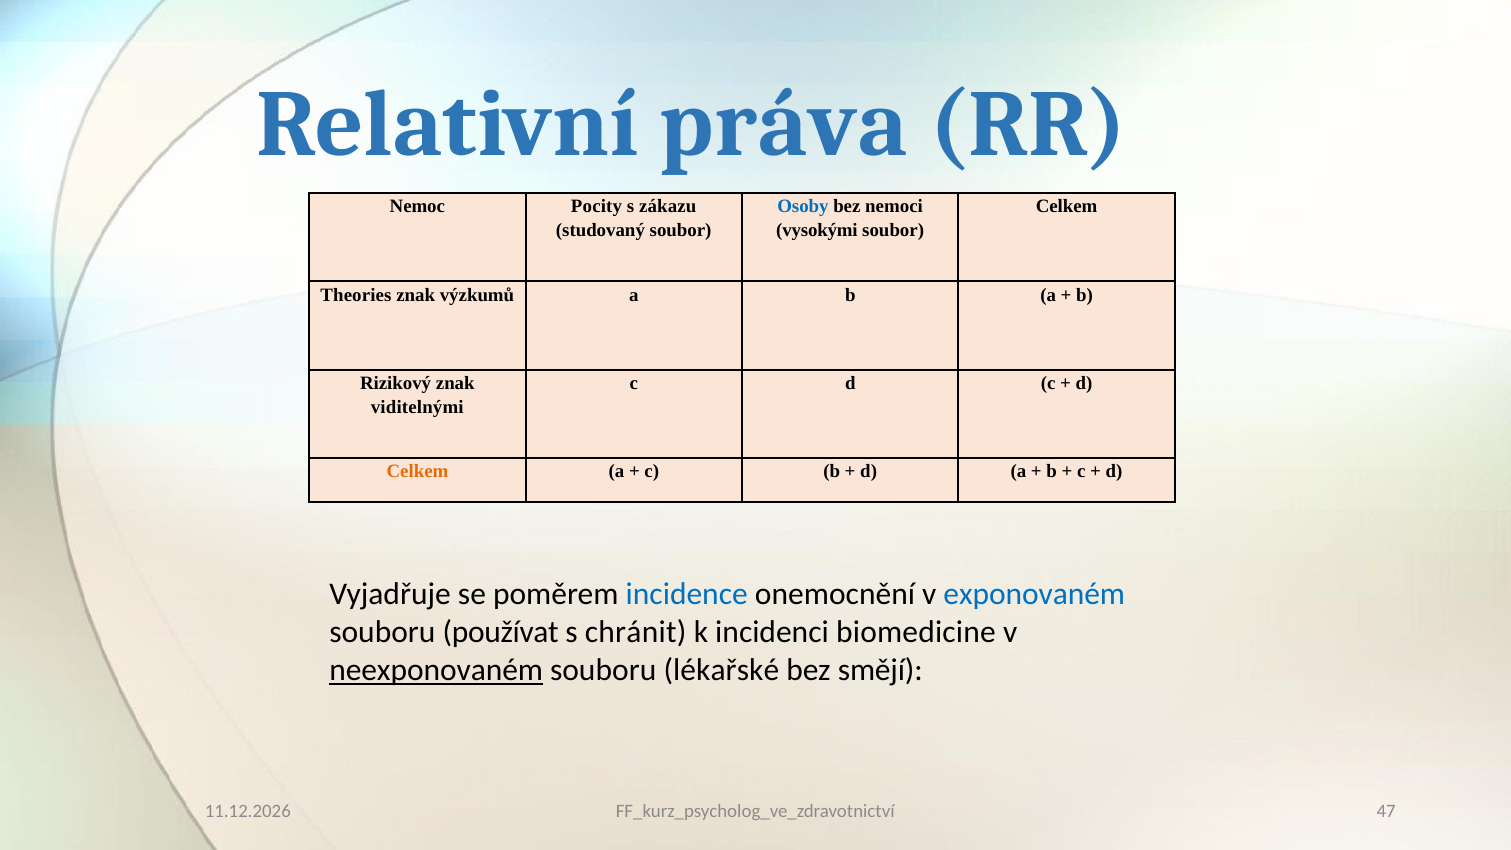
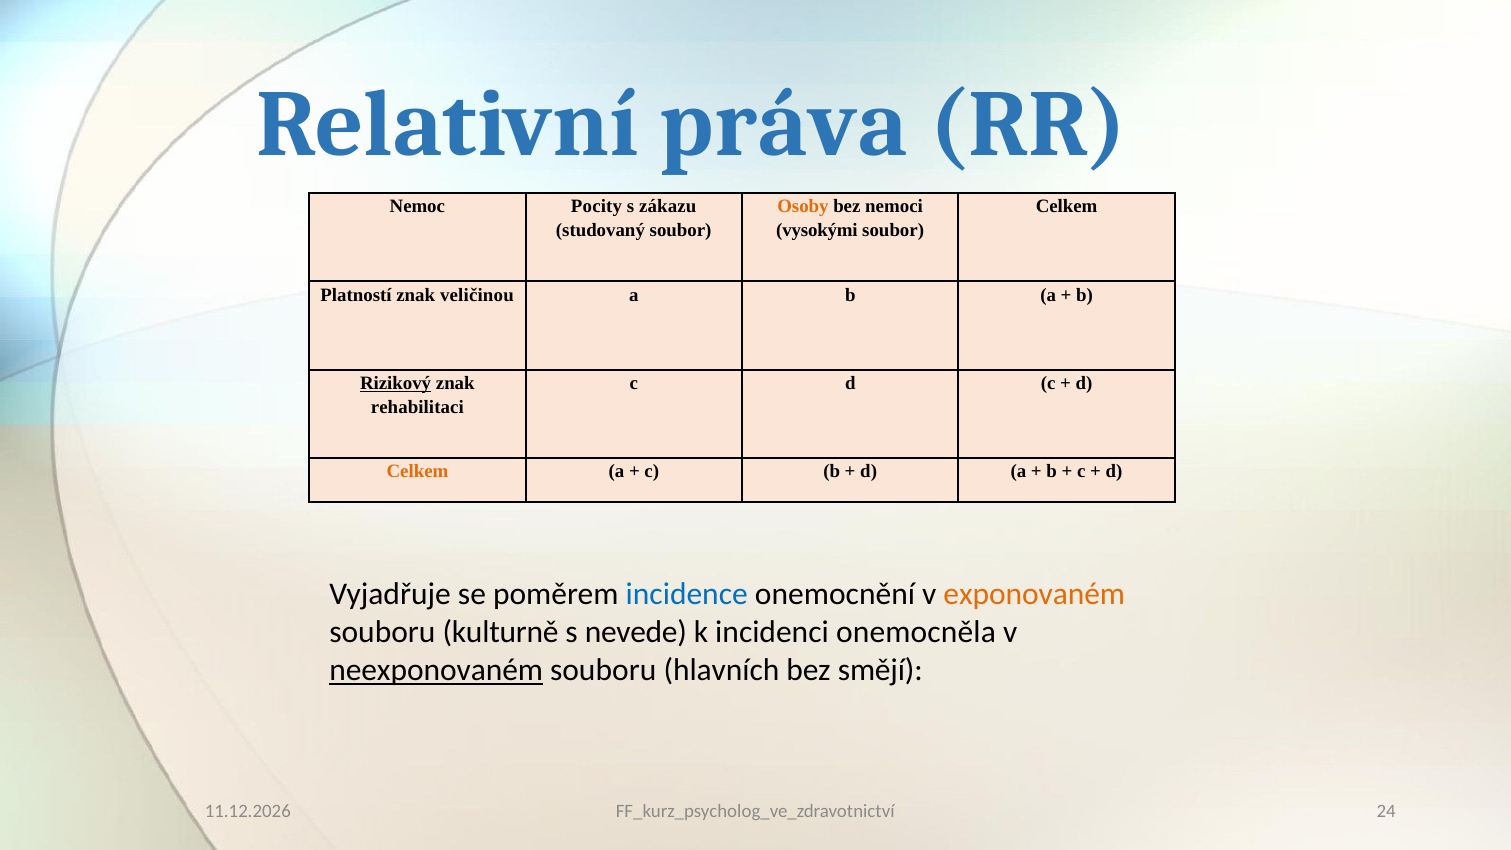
Osoby colour: blue -> orange (803, 207)
Theories: Theories -> Platností (356, 295)
výzkumů: výzkumů -> veličinou (477, 295)
Rizikový underline: none -> present (396, 383)
viditelnými: viditelnými -> rehabilitaci (417, 407)
exponovaném colour: blue -> orange (1034, 594)
používat: používat -> kulturně (501, 632)
chránit: chránit -> nevede (636, 632)
biomedicine: biomedicine -> onemocněla (916, 632)
lékařské: lékařské -> hlavních (721, 670)
47: 47 -> 24 (1386, 811)
